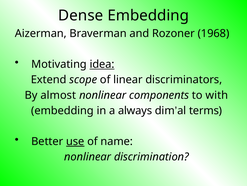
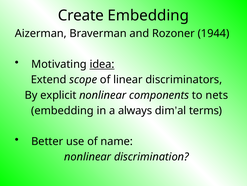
Dense: Dense -> Create (81, 15)
1968: 1968 -> 1944 (213, 33)
almost: almost -> explicit (58, 95)
with: with -> nets (217, 95)
use underline: present -> none (75, 141)
